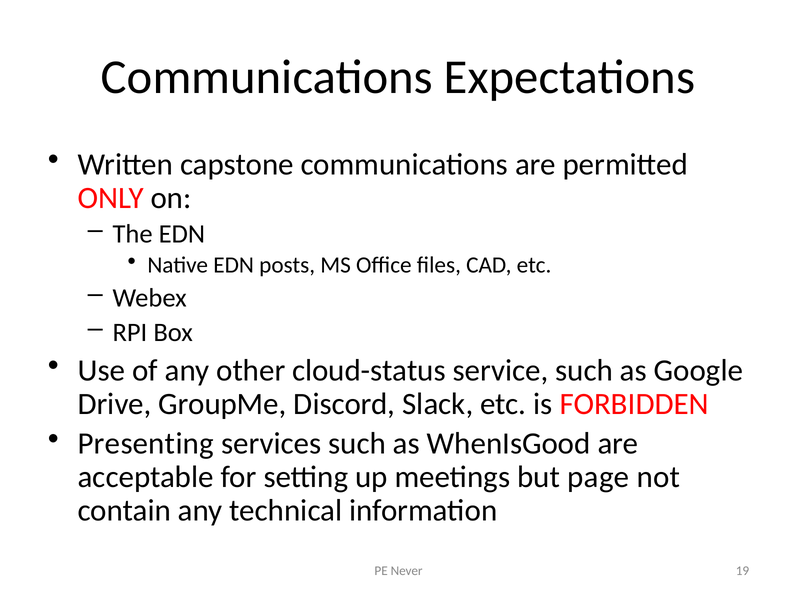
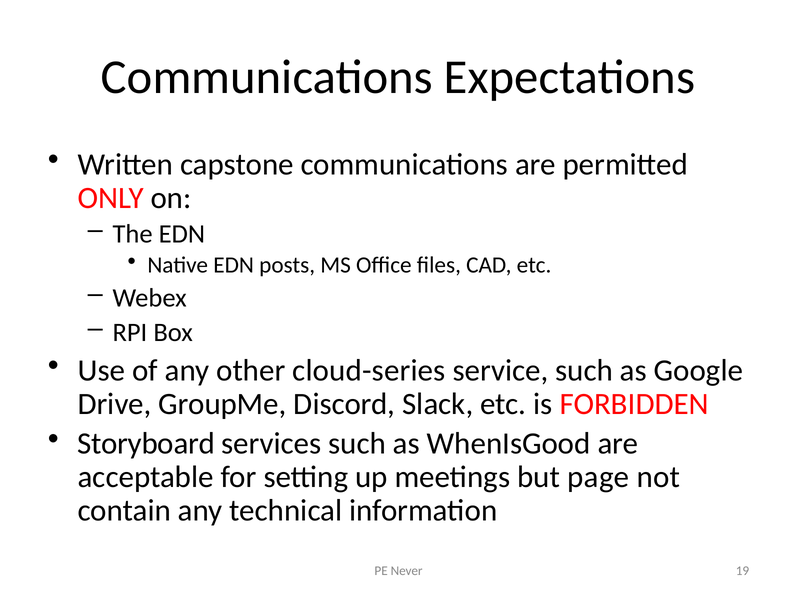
cloud-status: cloud-status -> cloud-series (369, 370)
Presenting: Presenting -> Storyboard (146, 444)
